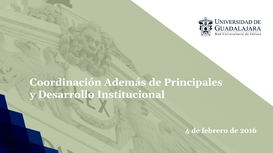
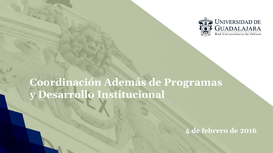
Principales: Principales -> Programas (193, 83)
